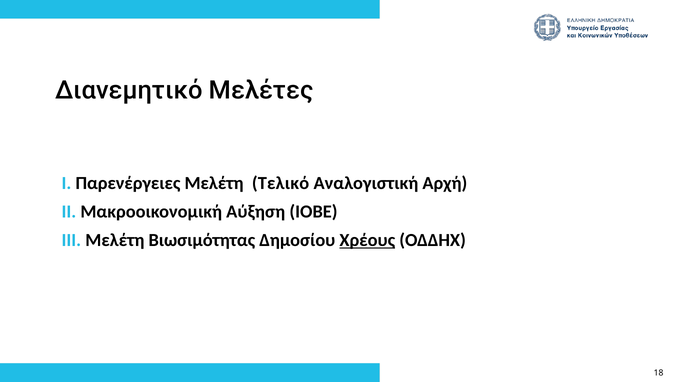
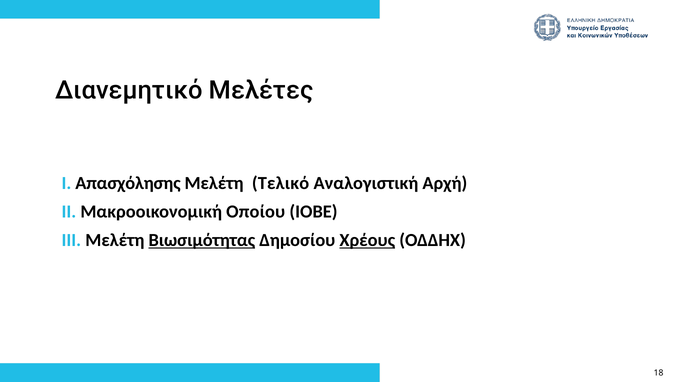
Παρενέργειες: Παρενέργειες -> Απασχόλησης (128, 183)
Αύξηση: Αύξηση -> Οποίου (256, 212)
Βιωσιμότητας underline: none -> present (202, 240)
